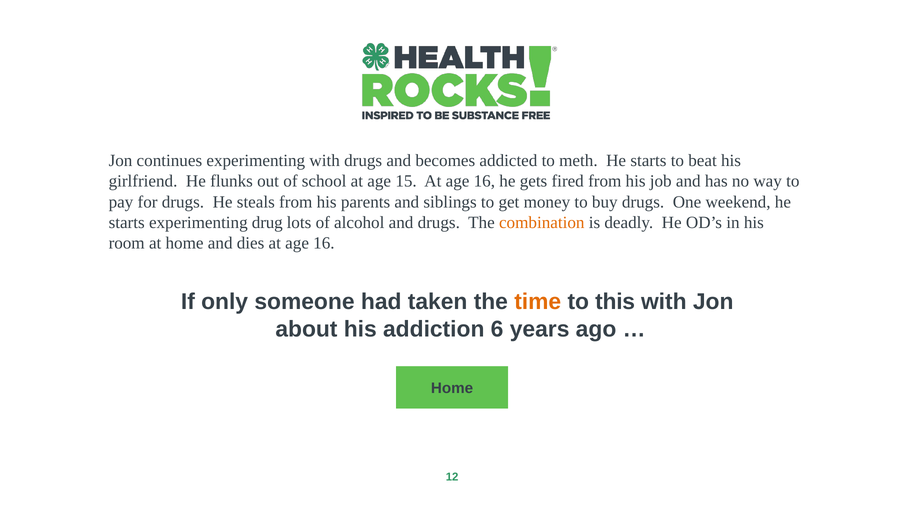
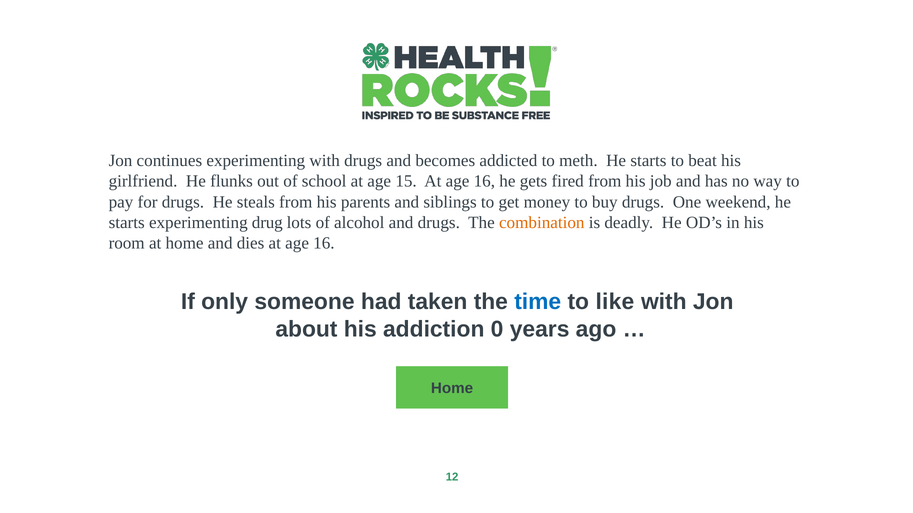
time colour: orange -> blue (538, 302)
this: this -> like (615, 302)
6: 6 -> 0 (497, 330)
